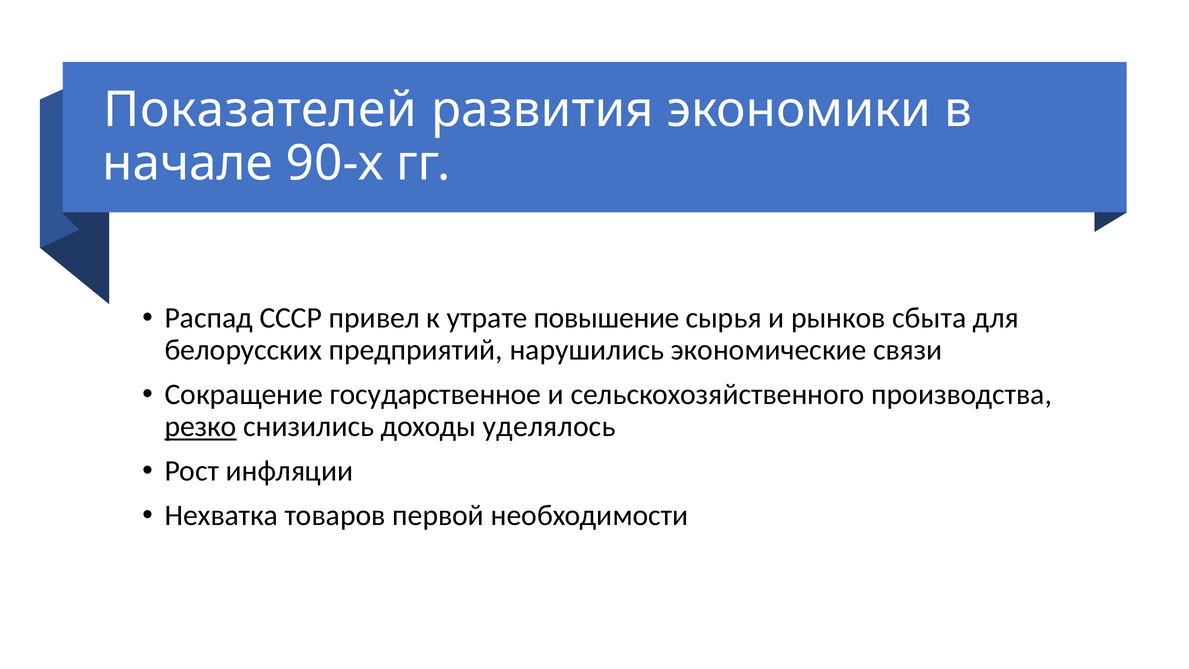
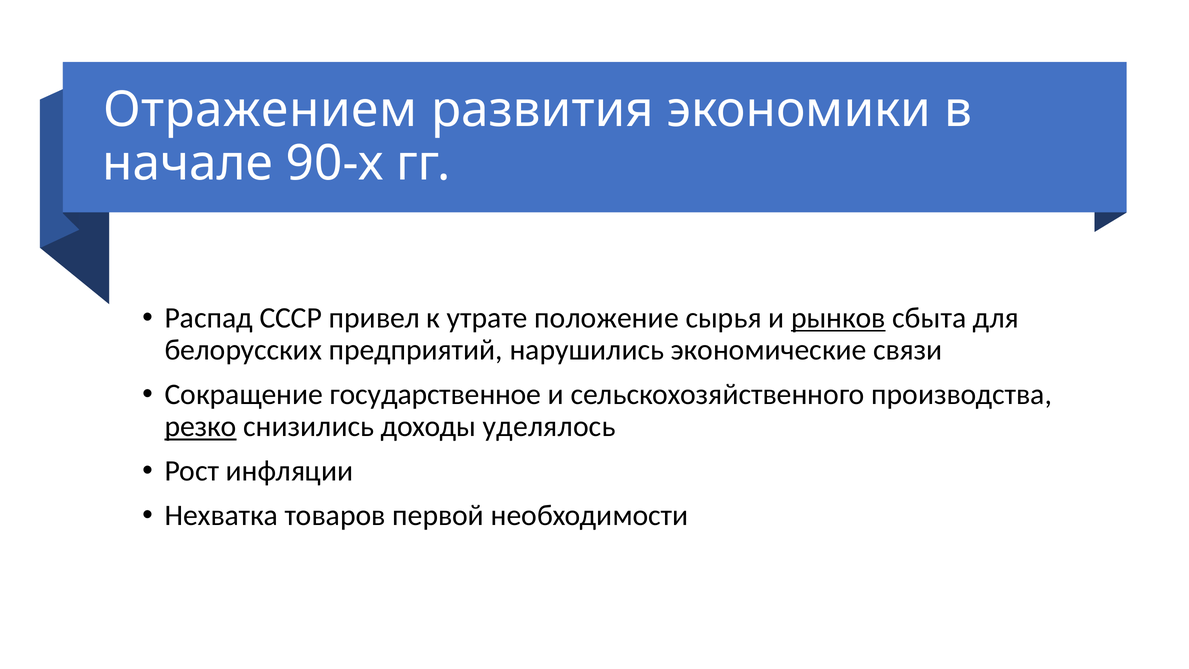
Показателей: Показателей -> Отражением (260, 110)
повышение: повышение -> положение (607, 318)
рынков underline: none -> present (838, 318)
